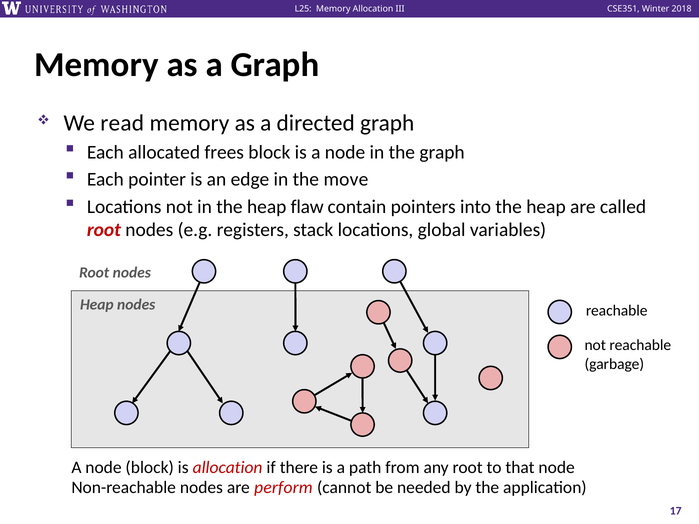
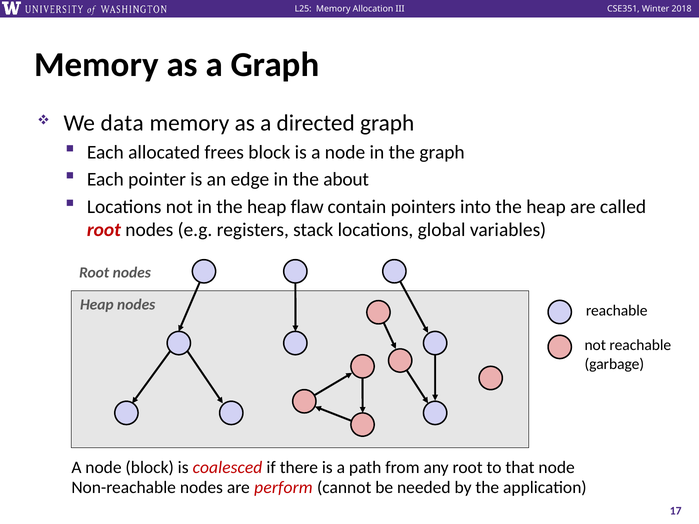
read: read -> data (122, 123)
move: move -> about (346, 180)
is allocation: allocation -> coalesced (228, 468)
